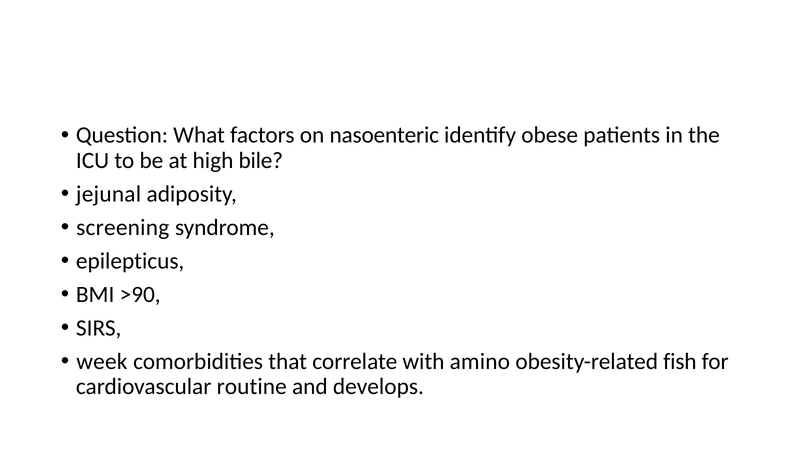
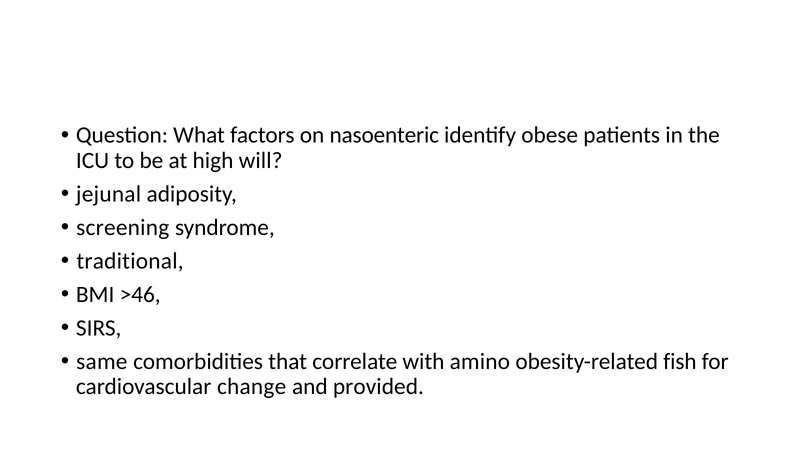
bile: bile -> will (261, 160)
epilepticus: epilepticus -> traditional (130, 261)
>90: >90 -> >46 (140, 294)
week: week -> same (102, 361)
routine: routine -> change (252, 386)
develops: develops -> provided (378, 386)
